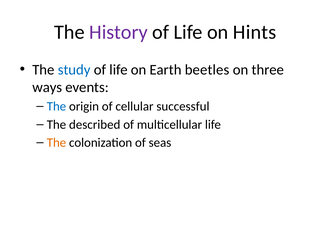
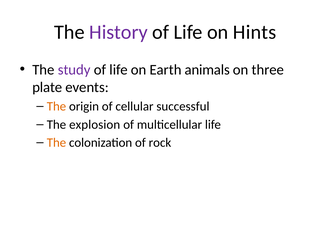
study colour: blue -> purple (74, 69)
beetles: beetles -> animals (207, 69)
ways: ways -> plate (47, 87)
The colour: blue -> orange (56, 106)
described: described -> explosion (95, 124)
seas: seas -> rock (160, 142)
